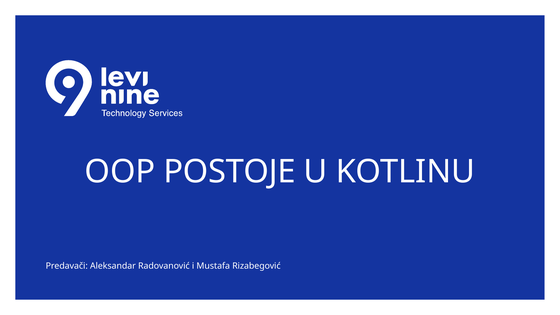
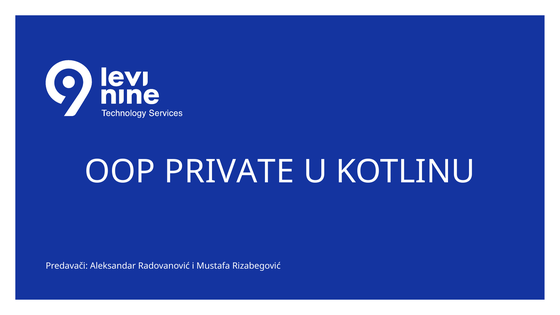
POSTOJE: POSTOJE -> PRIVATE (229, 172)
